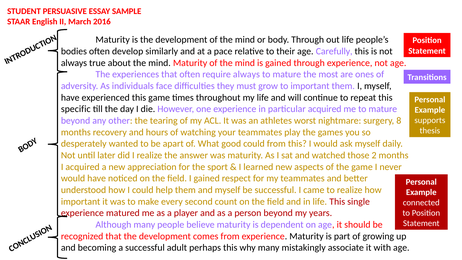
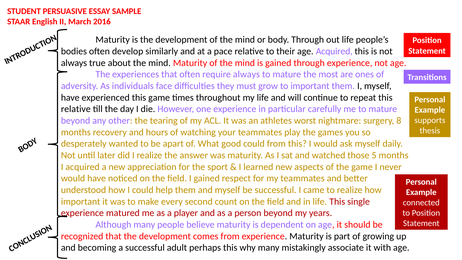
age Carefully: Carefully -> Acquired (334, 51)
specific: specific -> relative (76, 109)
particular acquired: acquired -> carefully (325, 109)
2: 2 -> 5 (374, 155)
